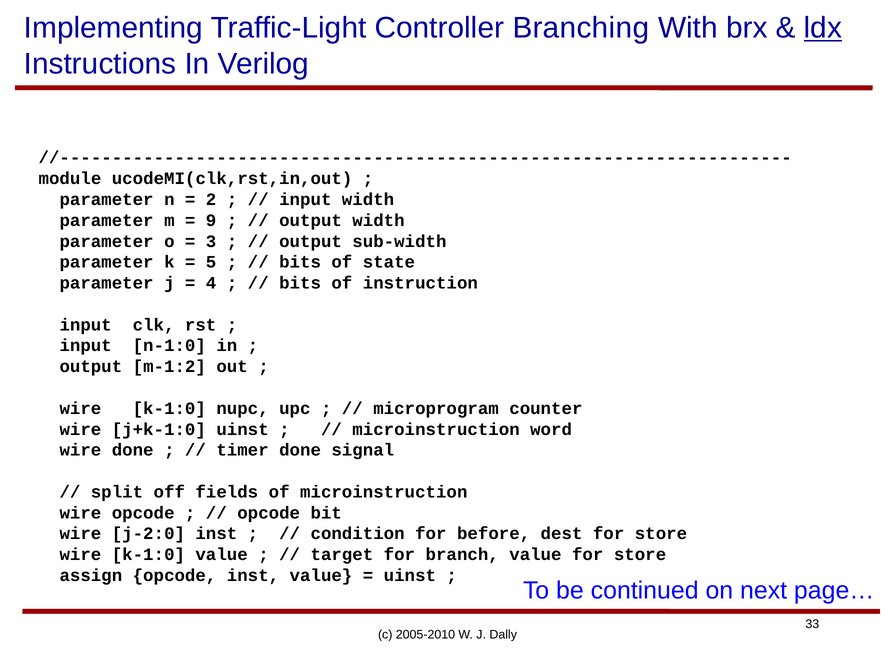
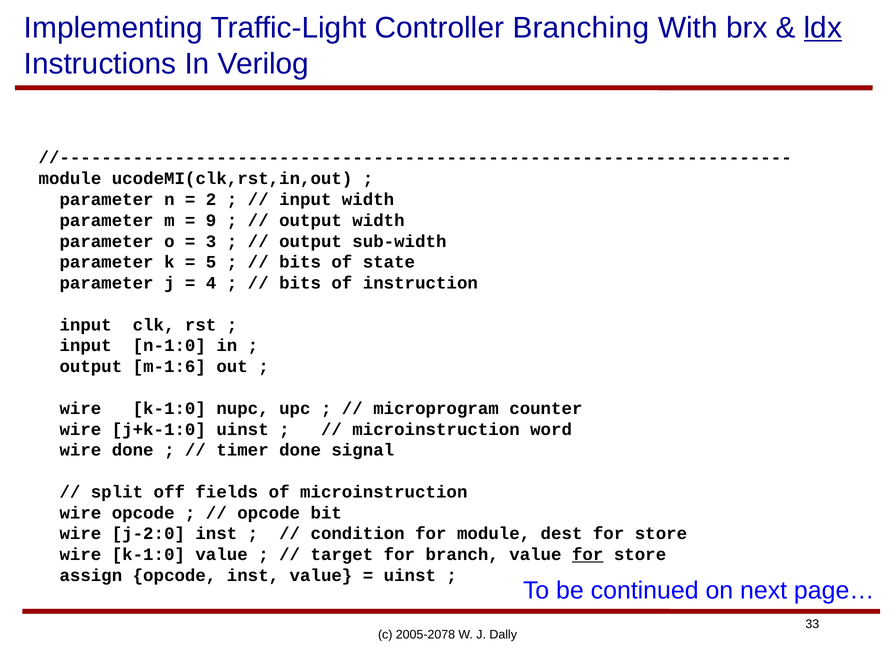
m-1:2: m-1:2 -> m-1:6 (169, 367)
for before: before -> module (494, 534)
for underline: none -> present (588, 555)
2005-2010: 2005-2010 -> 2005-2078 (425, 635)
